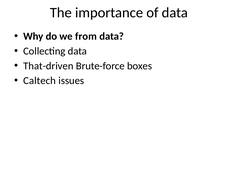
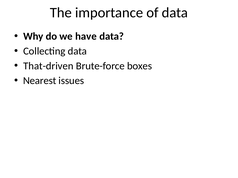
from: from -> have (86, 36)
Caltech: Caltech -> Nearest (40, 81)
